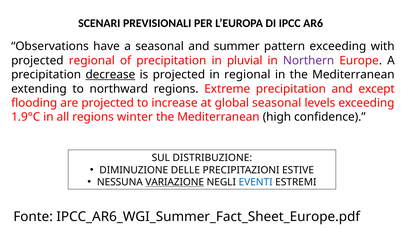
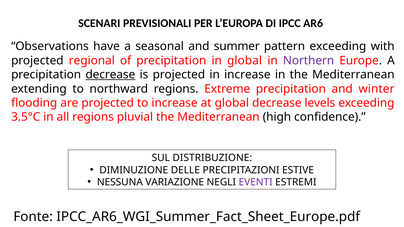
in pluvial: pluvial -> global (245, 61)
in regional: regional -> increase (247, 75)
except: except -> winter (376, 89)
global seasonal: seasonal -> decrease (277, 103)
1.9°C: 1.9°C -> 3.5°C (26, 117)
winter: winter -> pluvial (135, 117)
VARIAZIONE underline: present -> none (175, 182)
EVENTI colour: blue -> purple (256, 182)
